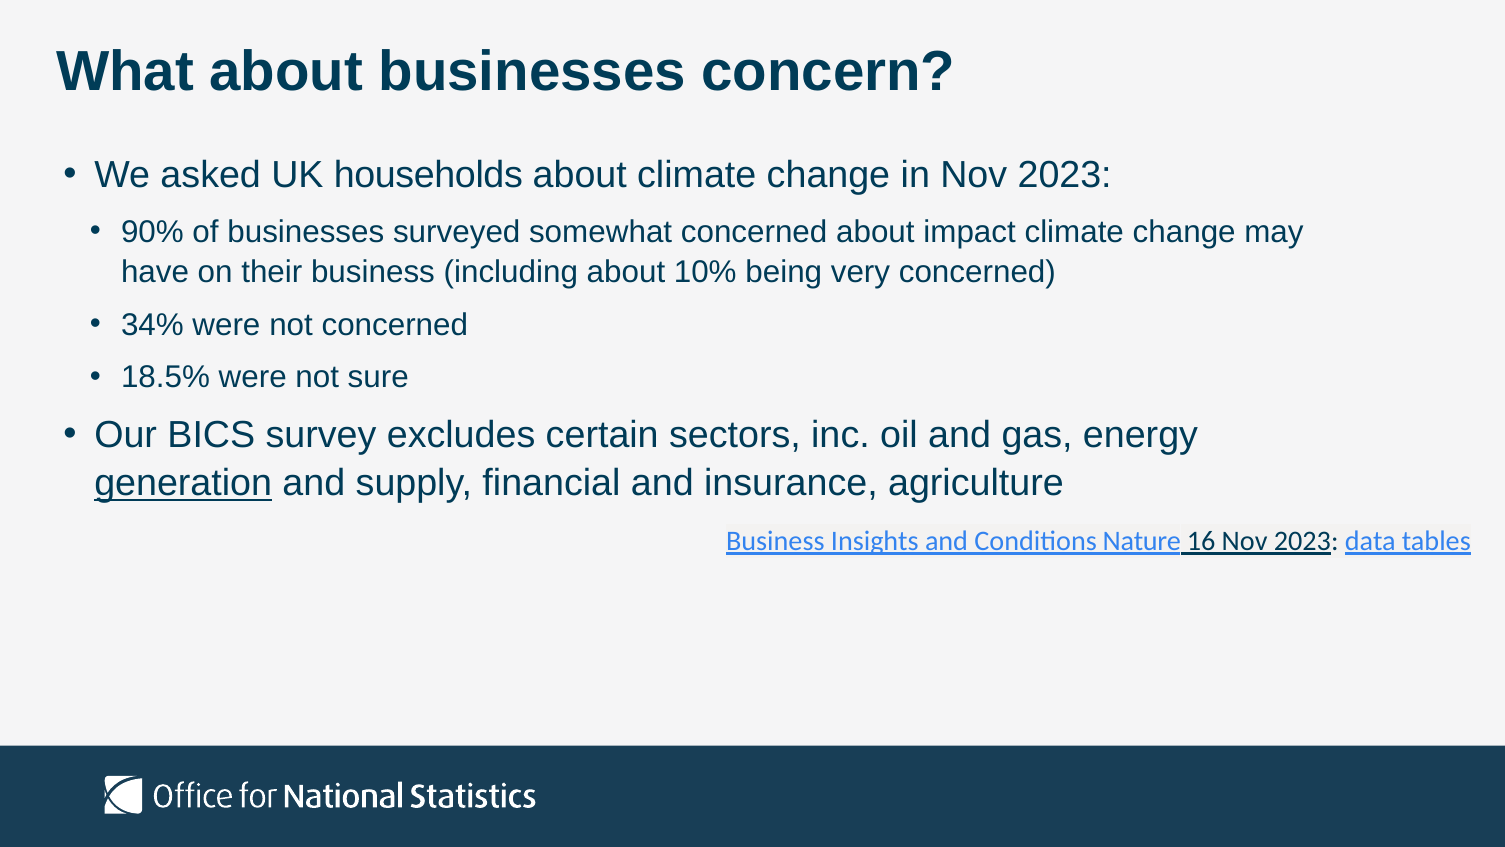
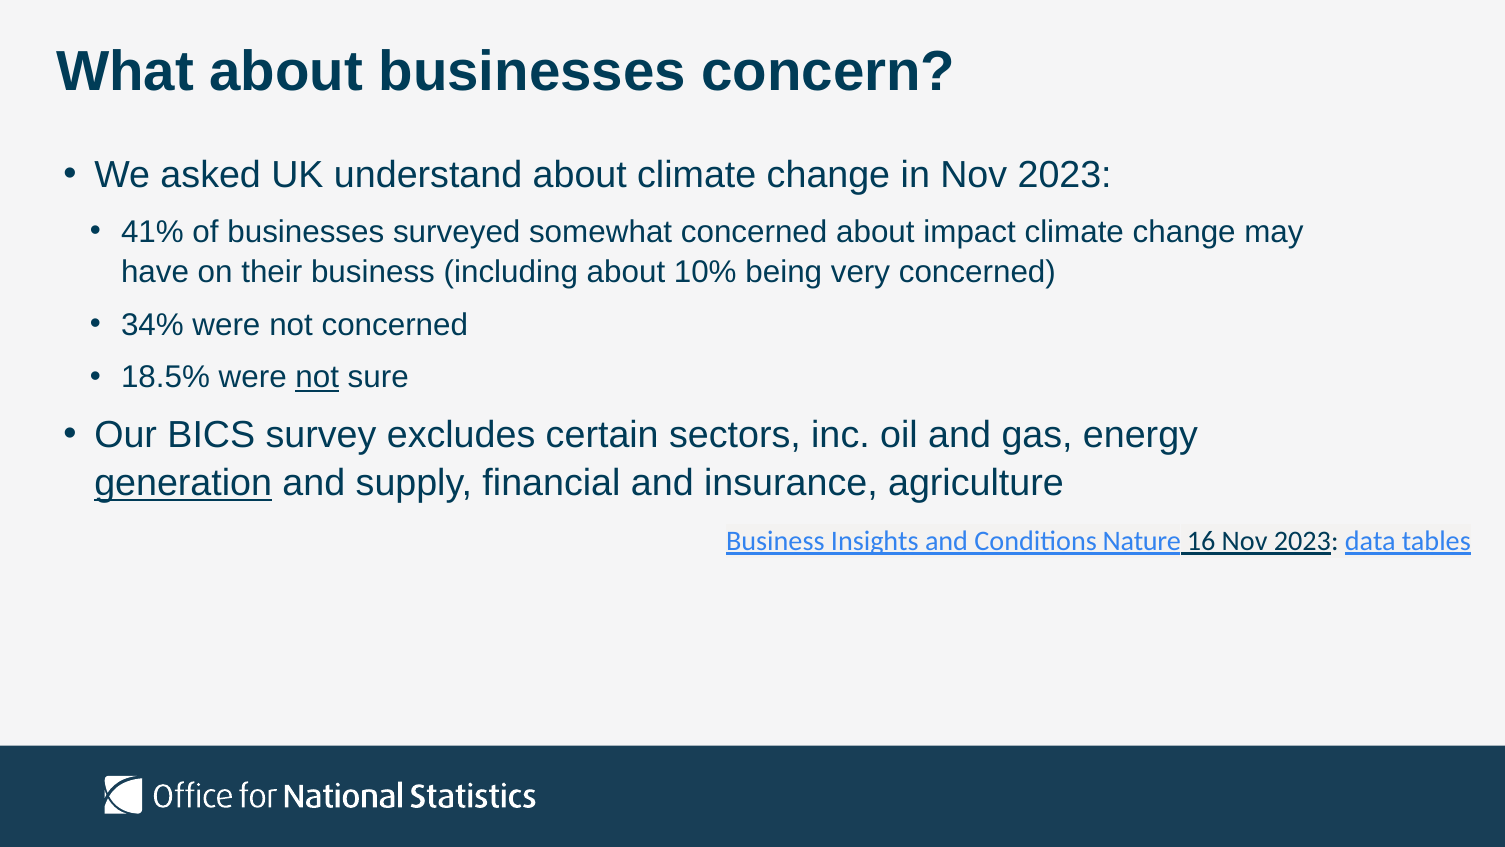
households: households -> understand (428, 175)
90%: 90% -> 41% (152, 232)
not underline: none -> present (317, 377)
